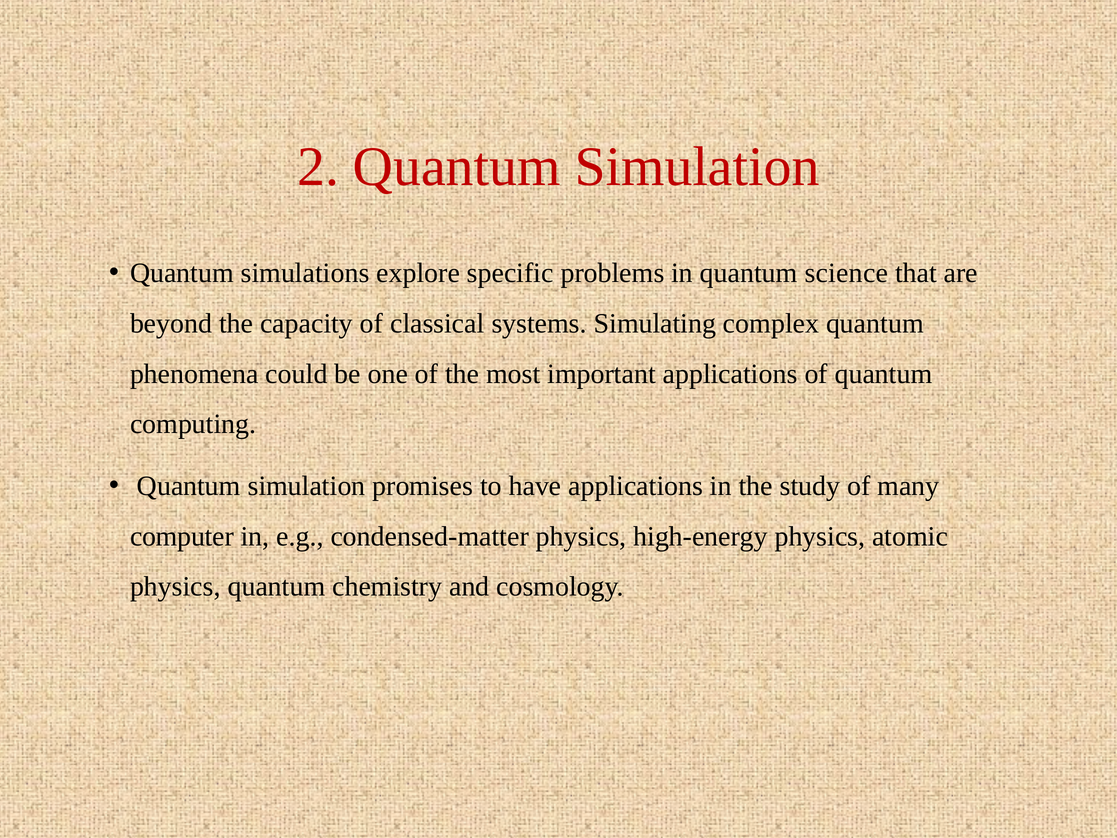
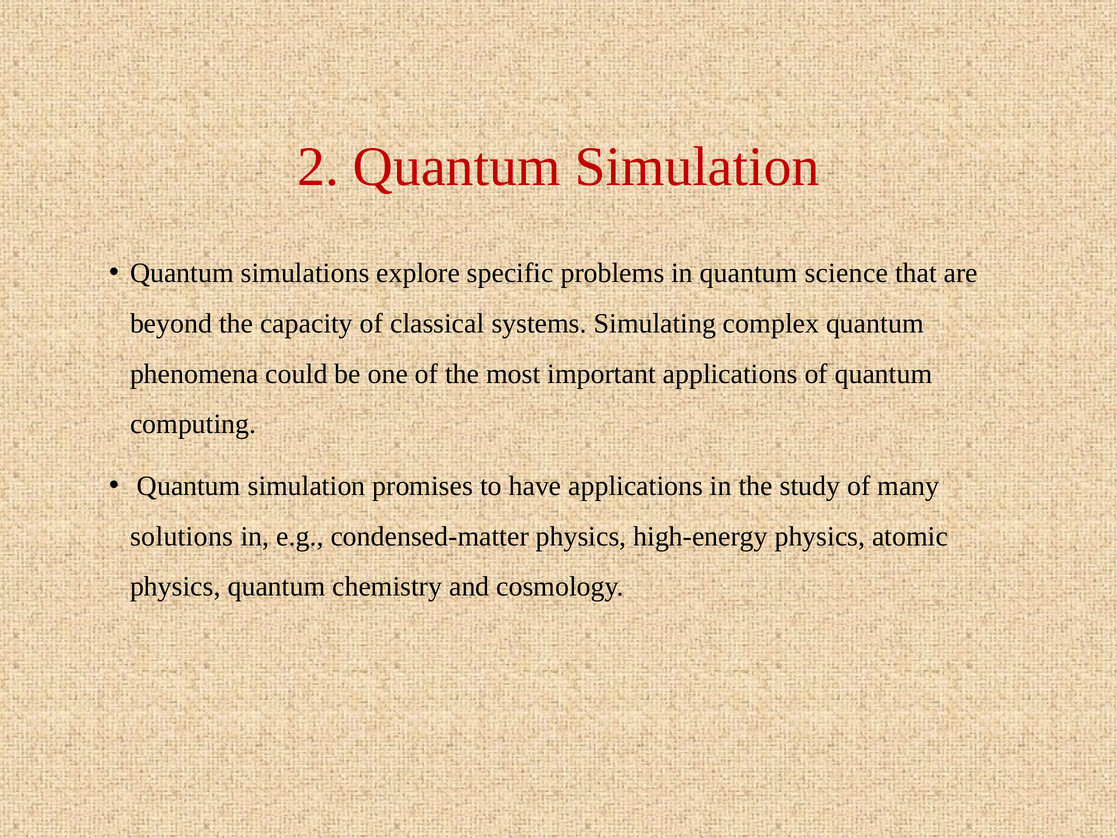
computer: computer -> solutions (182, 536)
